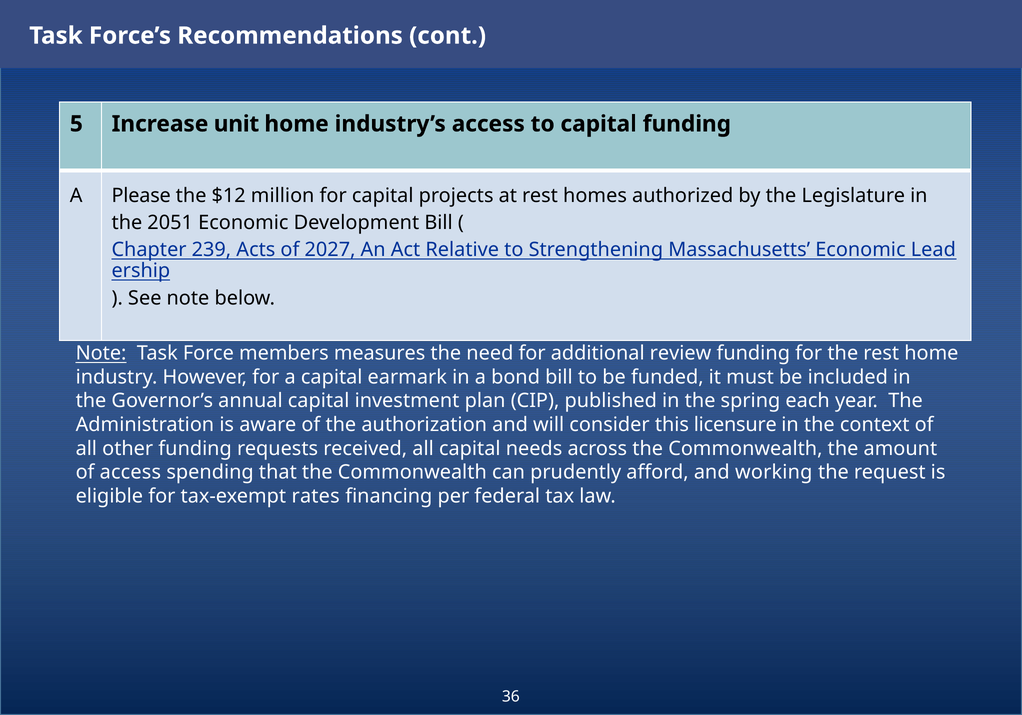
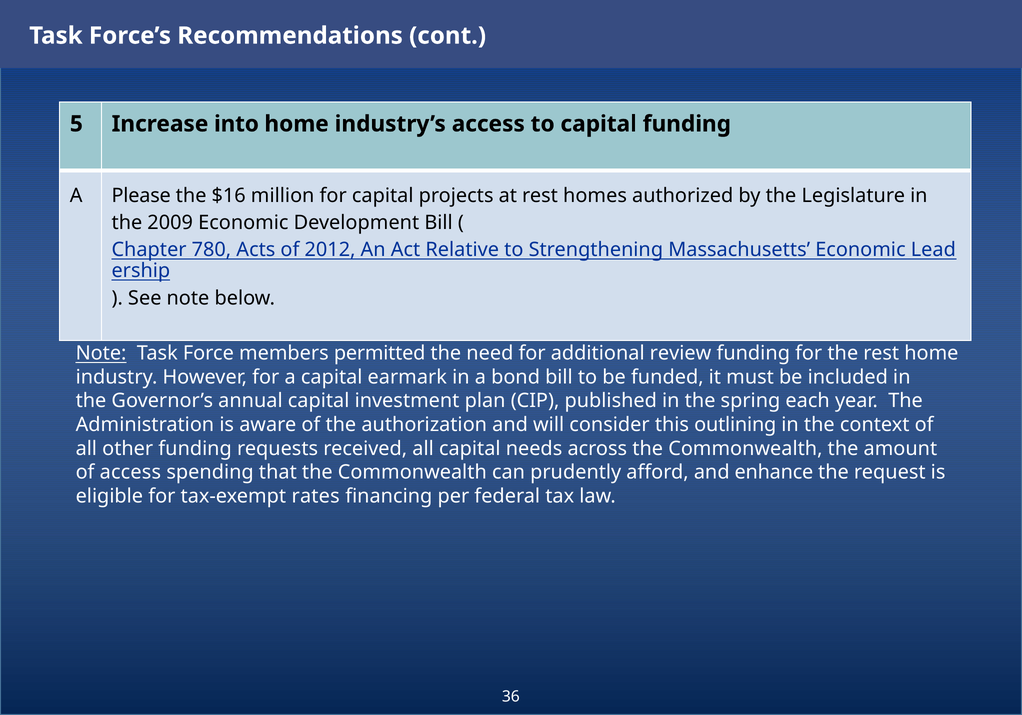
unit: unit -> into (236, 124)
$12: $12 -> $16 (229, 196)
2051: 2051 -> 2009 (170, 223)
239: 239 -> 780 (211, 250)
2027: 2027 -> 2012 (330, 250)
measures: measures -> permitted (380, 353)
licensure: licensure -> outlining (735, 425)
working: working -> enhance (774, 473)
